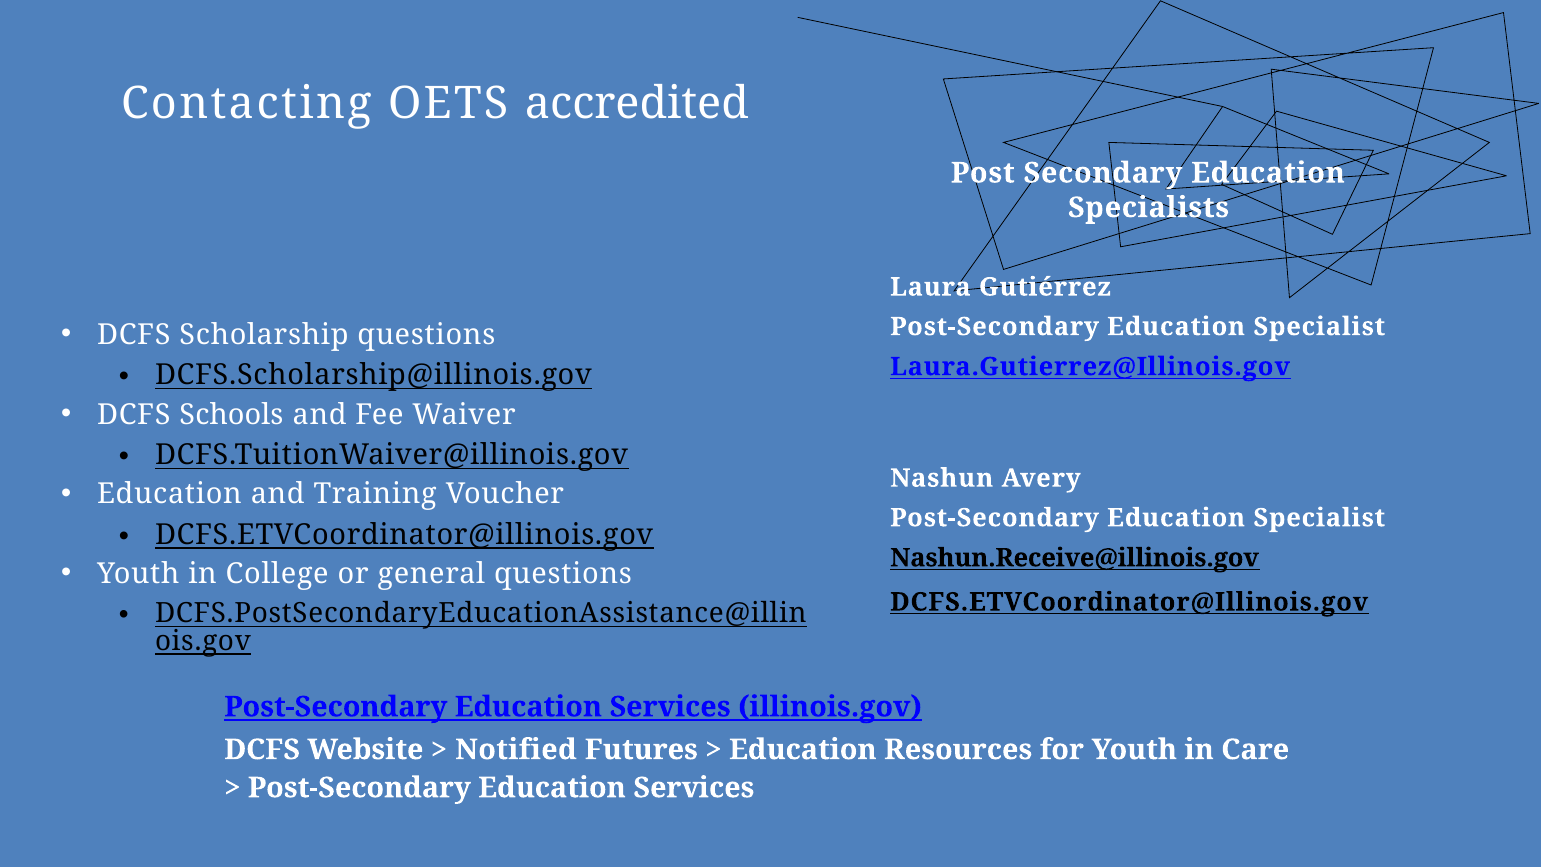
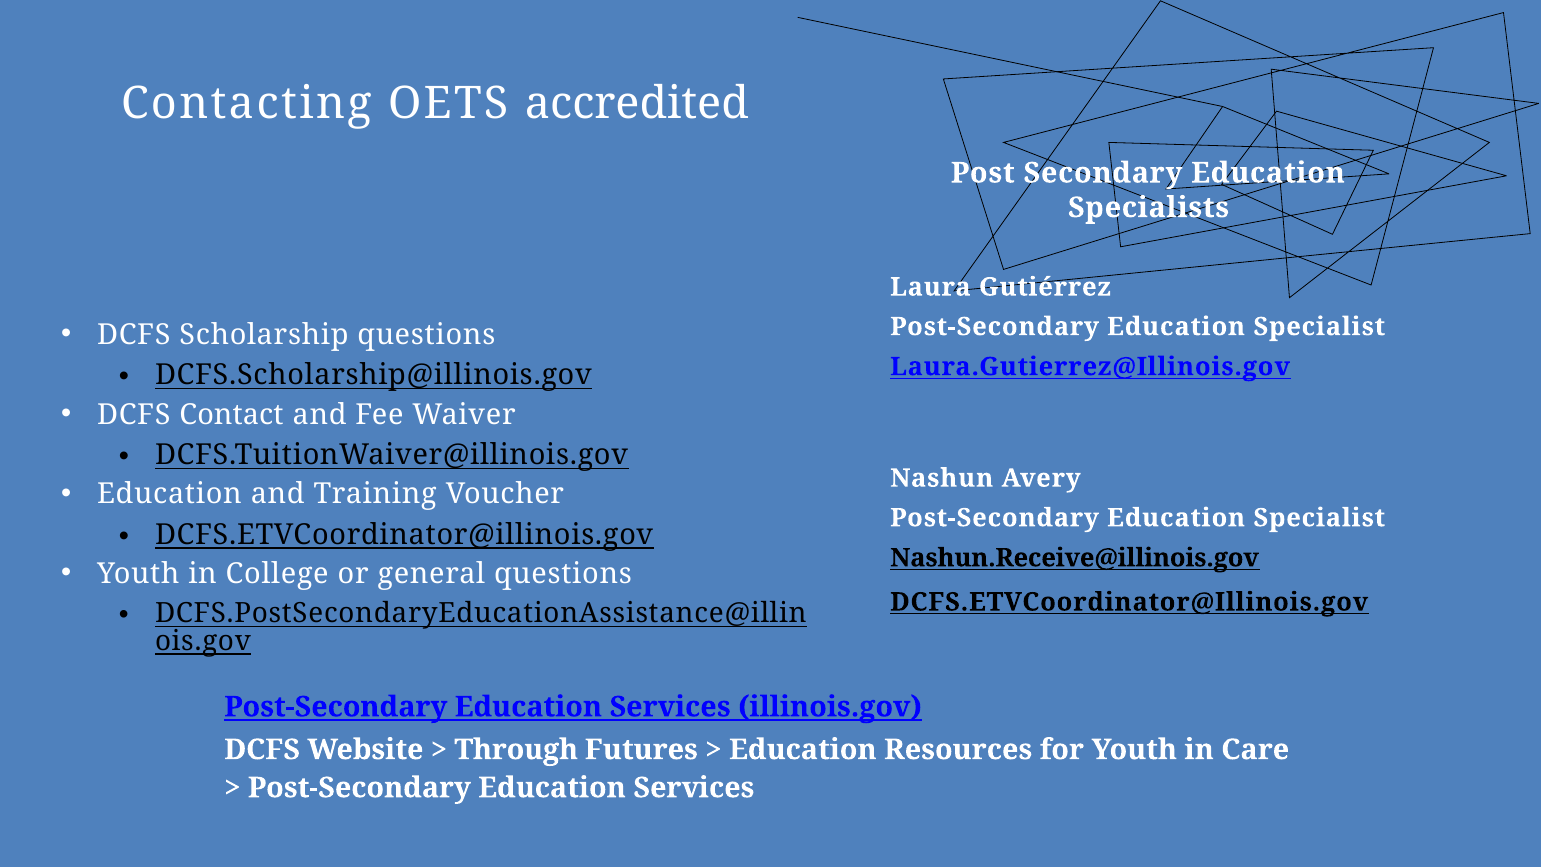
Schools: Schools -> Contact (232, 415)
Notified: Notified -> Through (516, 750)
